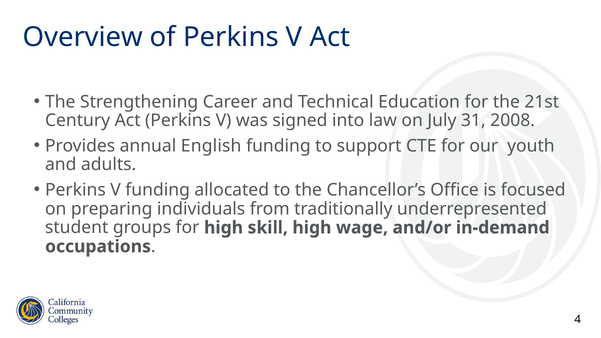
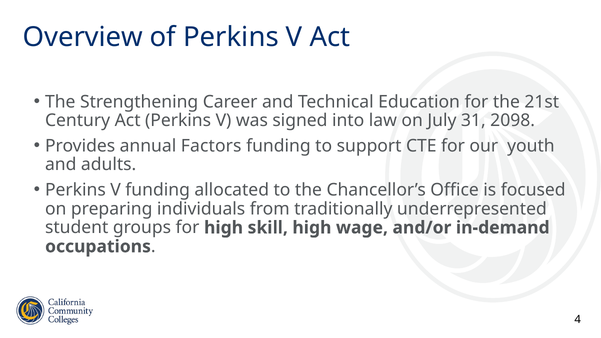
2008: 2008 -> 2098 (513, 121)
English: English -> Factors (211, 146)
